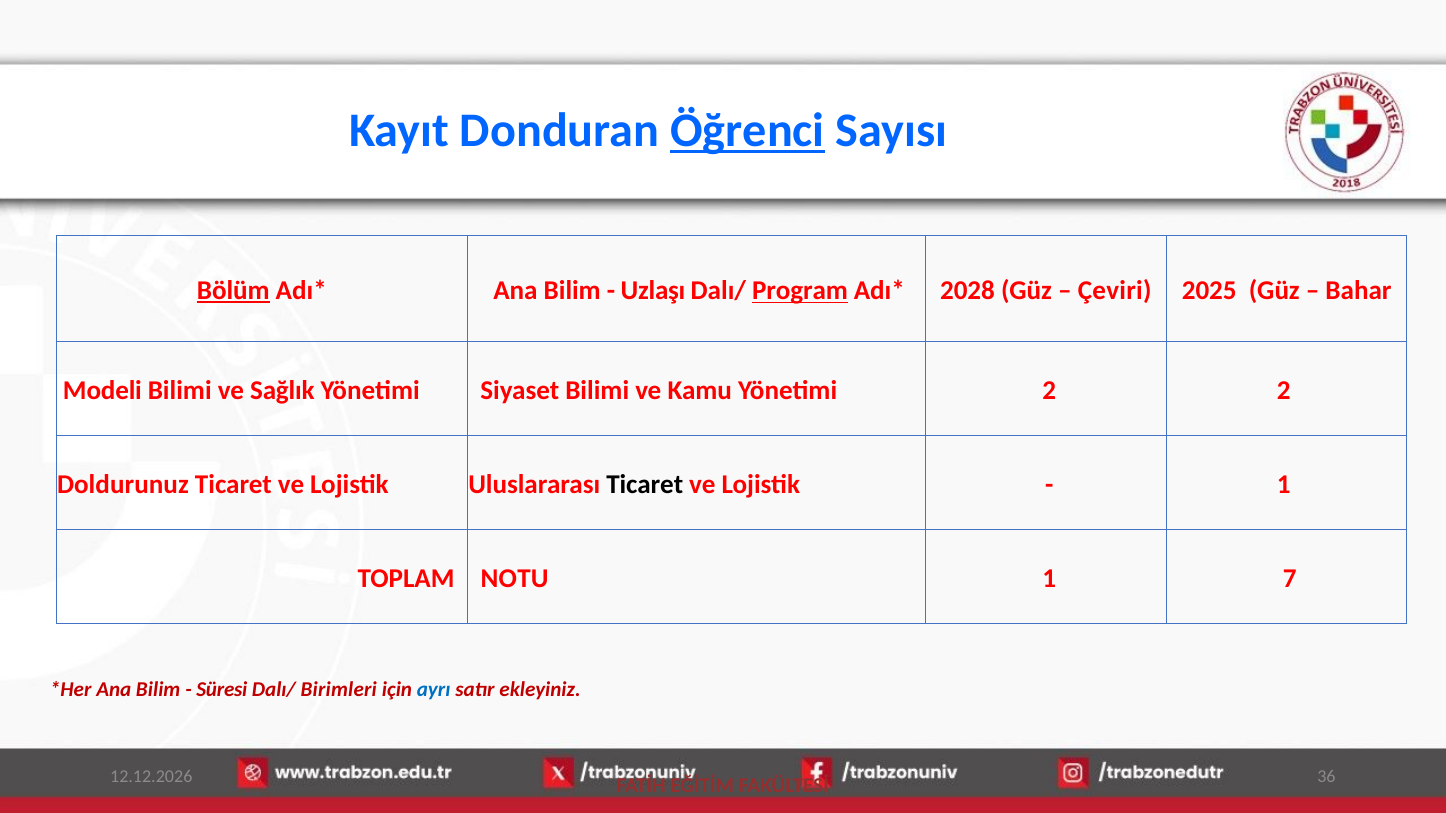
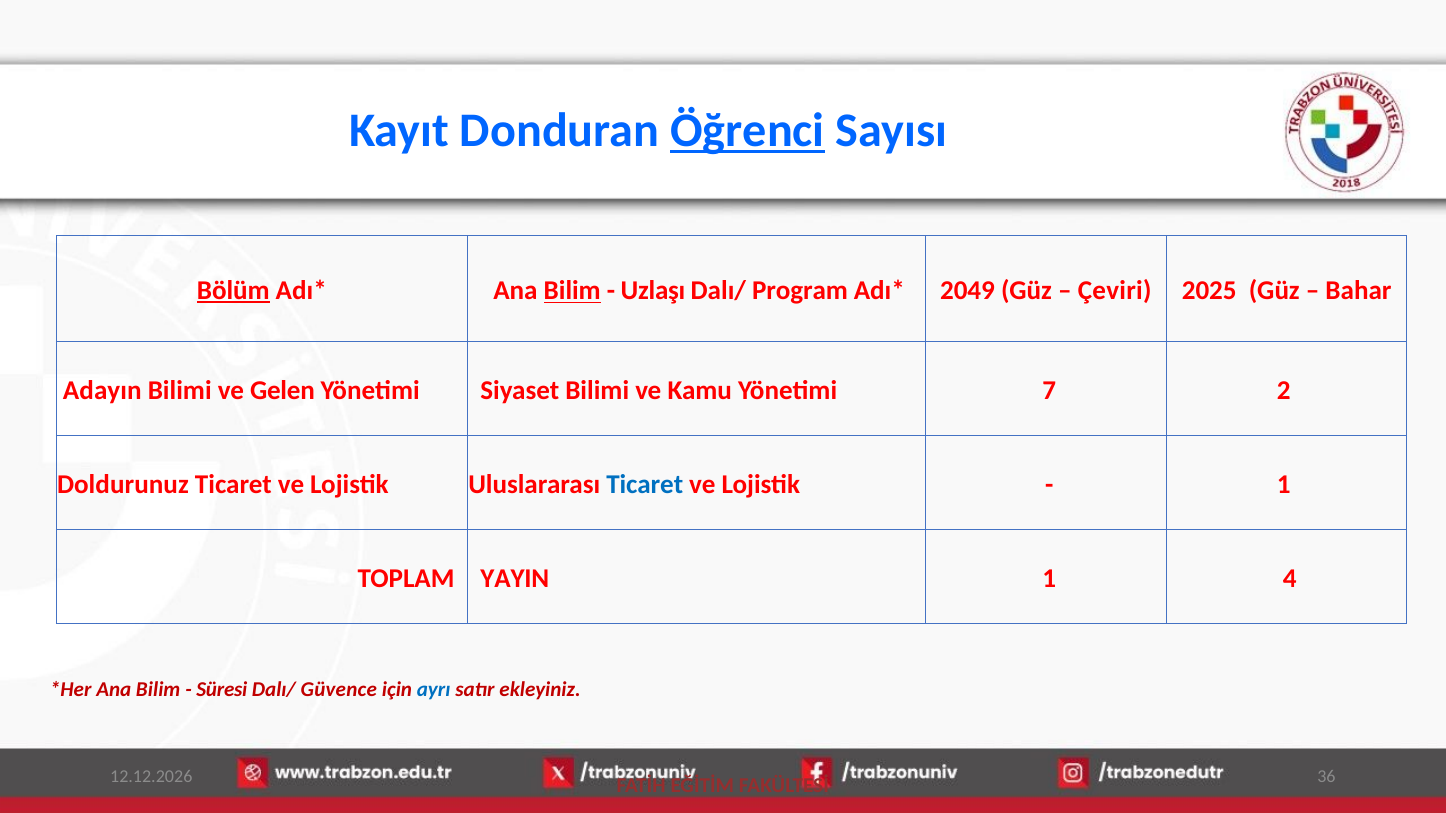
Bilim underline: none -> present (572, 291)
Program underline: present -> none (800, 291)
2028: 2028 -> 2049 (967, 290)
Modeli: Modeli -> Adayın (102, 391)
Sağlık: Sağlık -> Gelen (282, 391)
Yönetimi 2: 2 -> 7 (1049, 390)
Ticaret colour: black -> blue (645, 485)
NOTU: NOTU -> YAYIN (515, 579)
7: 7 -> 4 (1290, 579)
Birimleri: Birimleri -> Güvence (339, 690)
